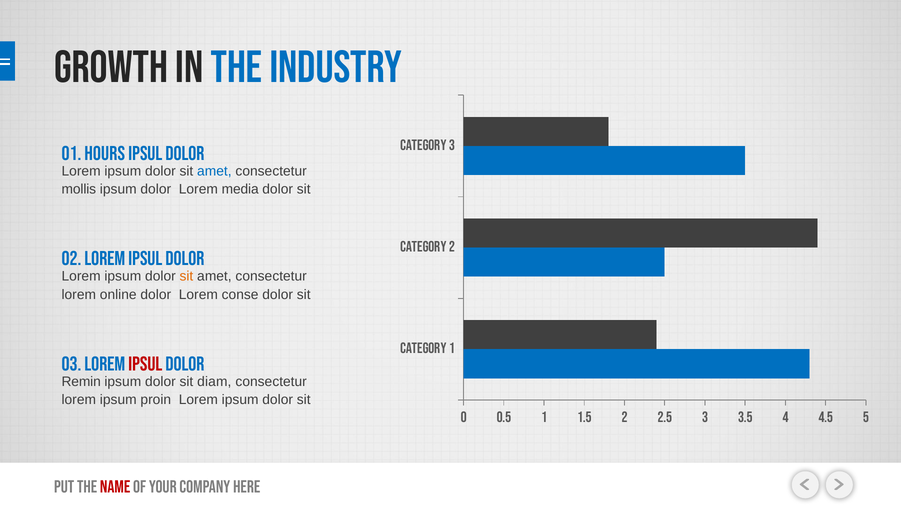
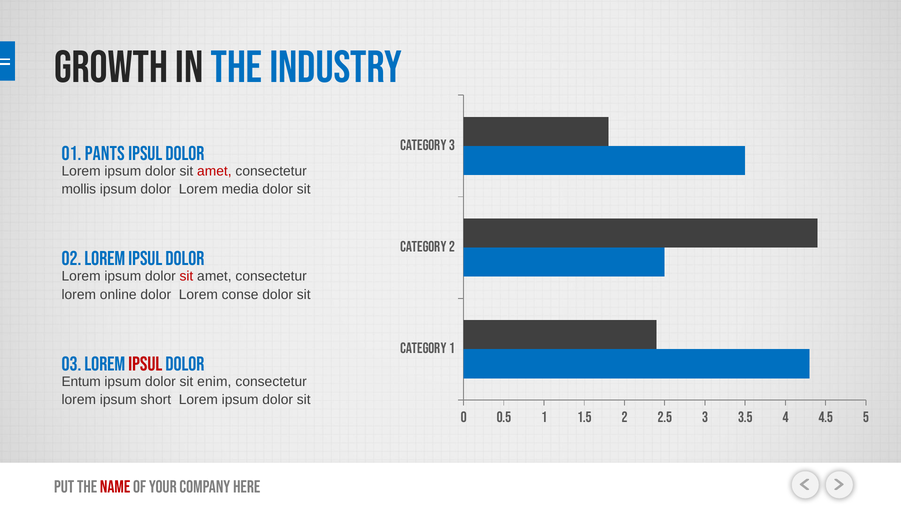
HOURS: HOURS -> PANTS (105, 154)
amet colour: blue -> red (214, 171)
sit colour: orange -> red (186, 276)
Remin: Remin -> Entum (81, 381)
diam: diam -> enim (214, 381)
proin: proin -> short (156, 400)
